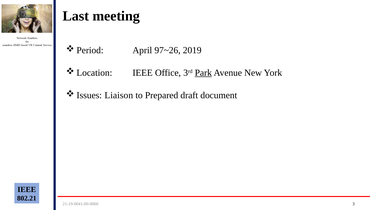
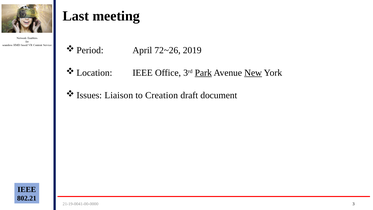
97~26: 97~26 -> 72~26 (168, 50)
New underline: none -> present (253, 73)
Prepared: Prepared -> Creation (162, 95)
